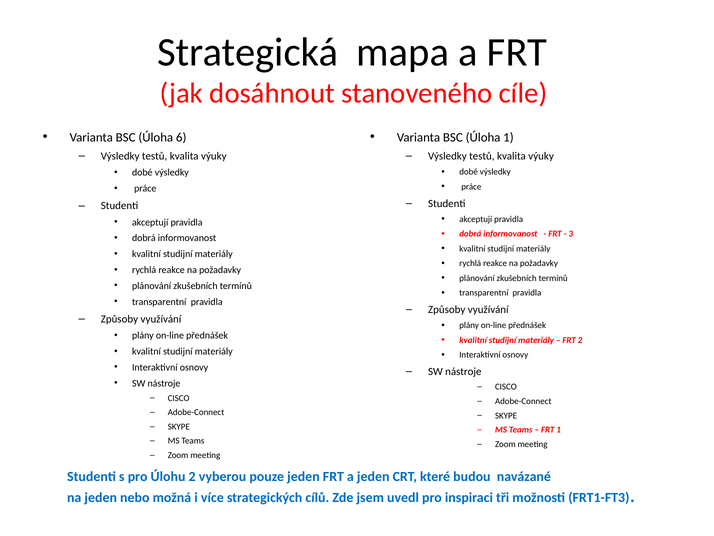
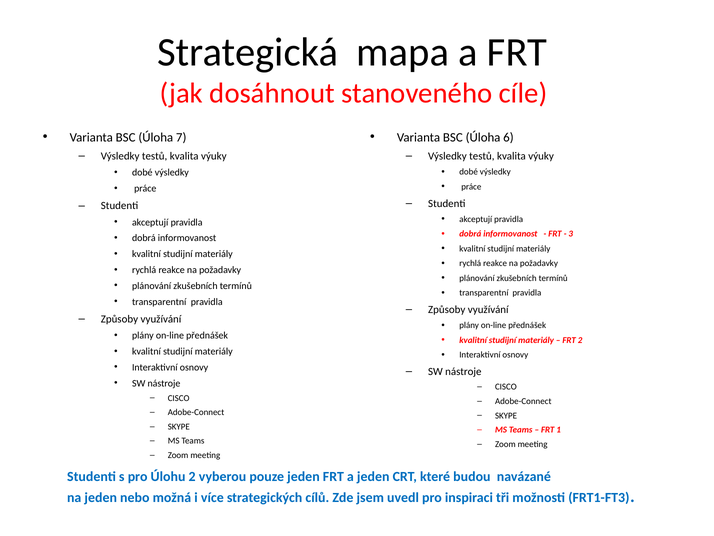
6: 6 -> 7 (181, 137)
Úloha 1: 1 -> 6 (508, 137)
